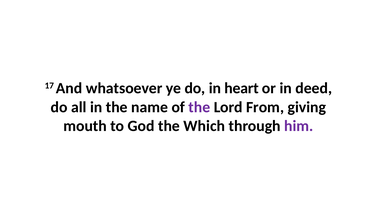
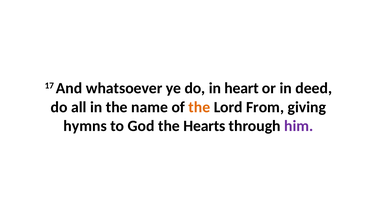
the colour: purple -> orange (199, 107)
mouth: mouth -> hymns (85, 126)
Which: Which -> Hearts (204, 126)
